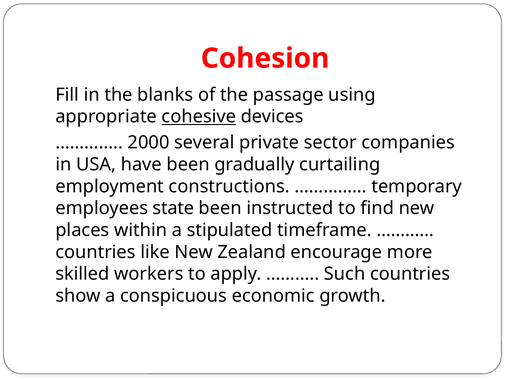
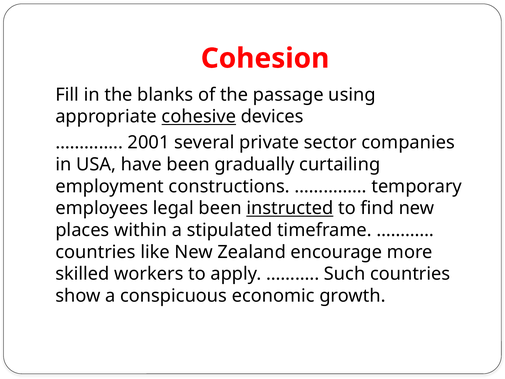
2000: 2000 -> 2001 (149, 142)
state: state -> legal (173, 208)
instructed underline: none -> present (290, 208)
